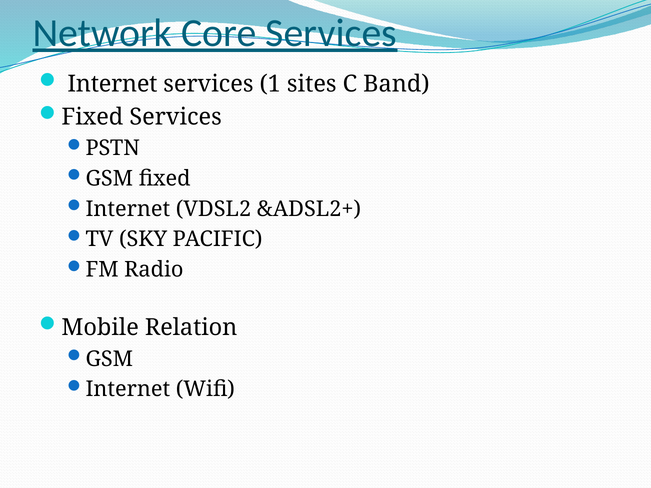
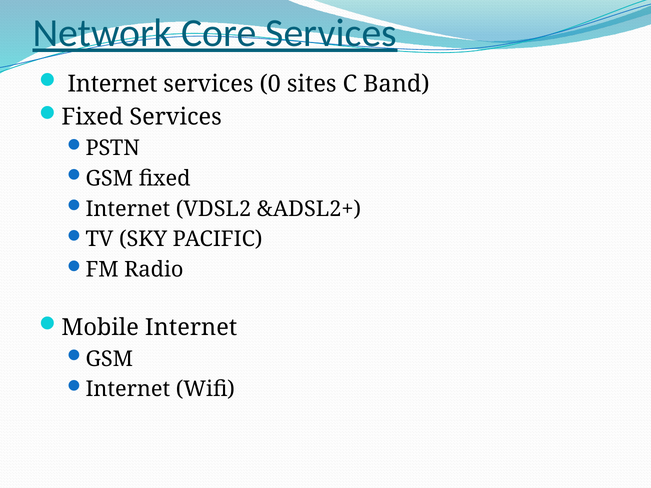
1: 1 -> 0 (270, 84)
Mobile Relation: Relation -> Internet (191, 328)
